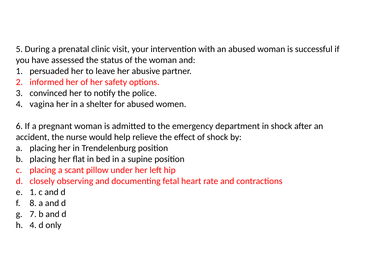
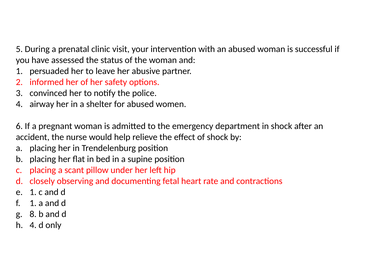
vagina: vagina -> airway (42, 104)
8: 8 -> 1 (33, 203)
7: 7 -> 8 (33, 214)
